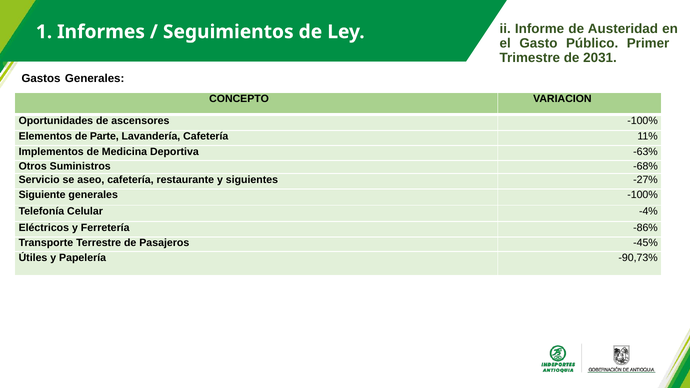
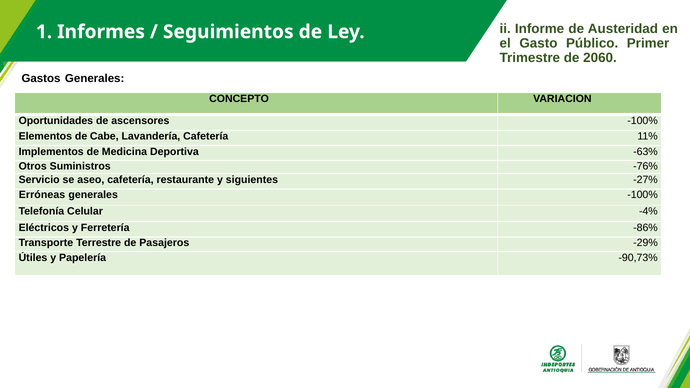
2031: 2031 -> 2060 (600, 58)
Parte: Parte -> Cabe (104, 136)
-68%: -68% -> -76% (645, 167)
Siguiente: Siguiente -> Erróneas (42, 195)
-45%: -45% -> -29% (645, 243)
